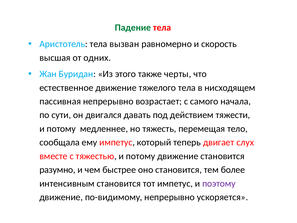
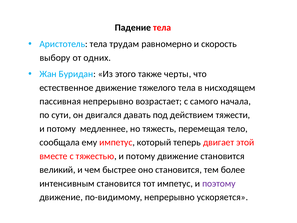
Падение colour: green -> black (133, 28)
вызван: вызван -> трудам (124, 44)
высшая: высшая -> выбору (55, 58)
слух: слух -> этой (245, 142)
разумно: разумно -> великий (57, 170)
